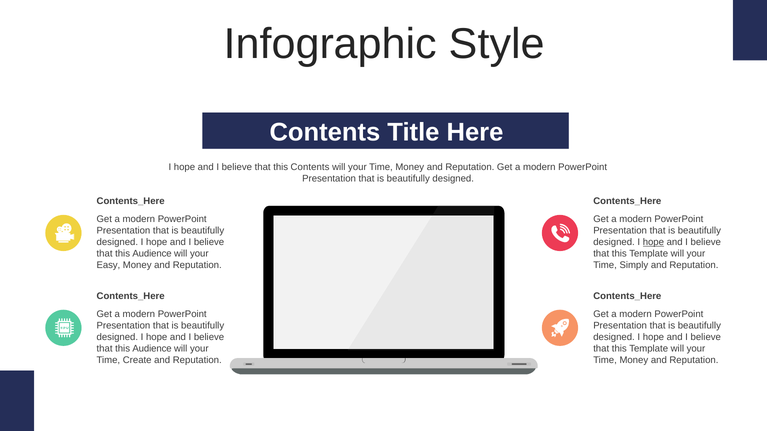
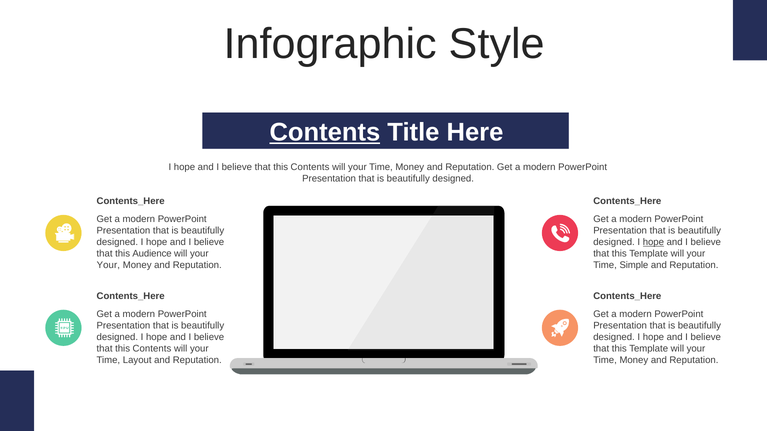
Contents underline: none -> present (325, 132)
Easy: Easy -> Your (108, 266)
Simply: Simply -> Simple (634, 266)
Audience: Audience -> Contents (152, 349)
Create: Create -> Layout (137, 361)
